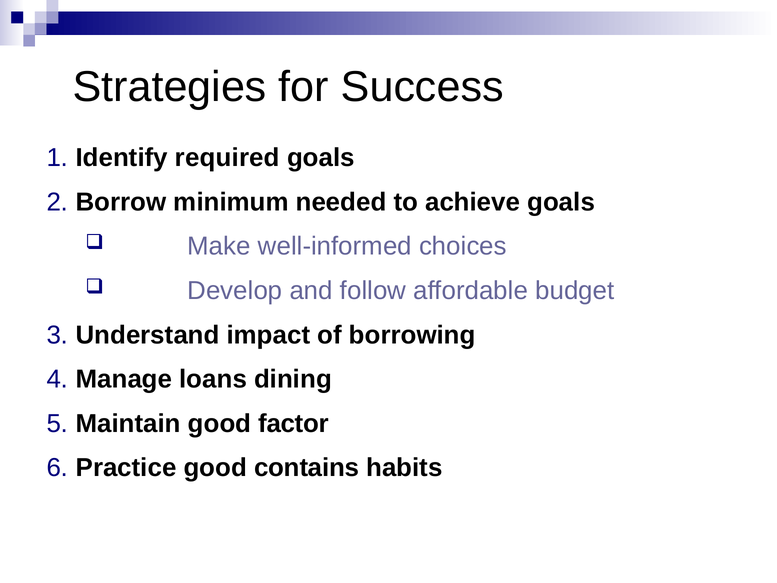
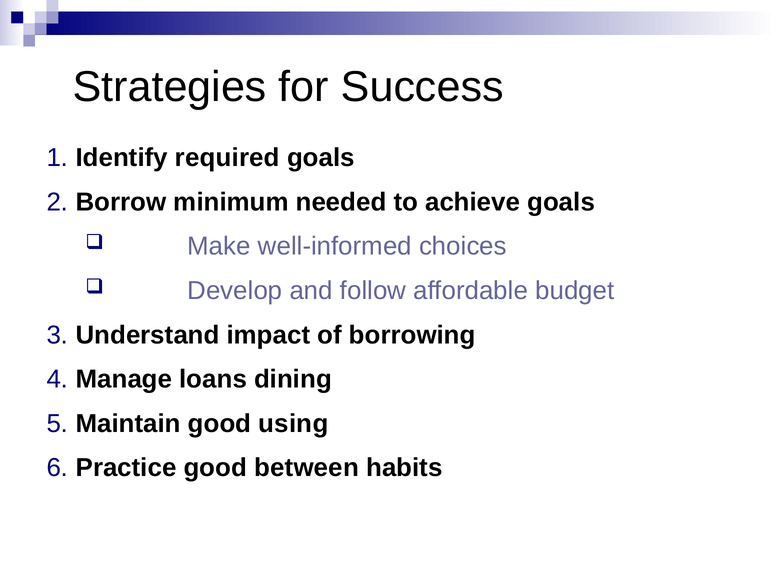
factor: factor -> using (293, 423)
contains: contains -> between (306, 468)
